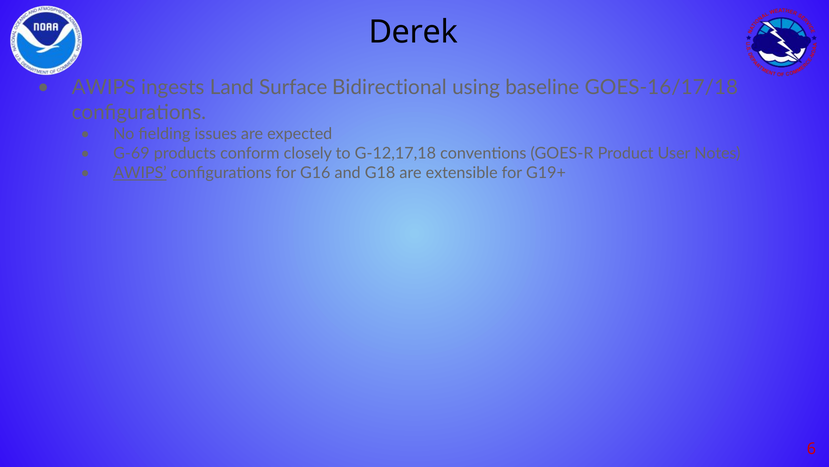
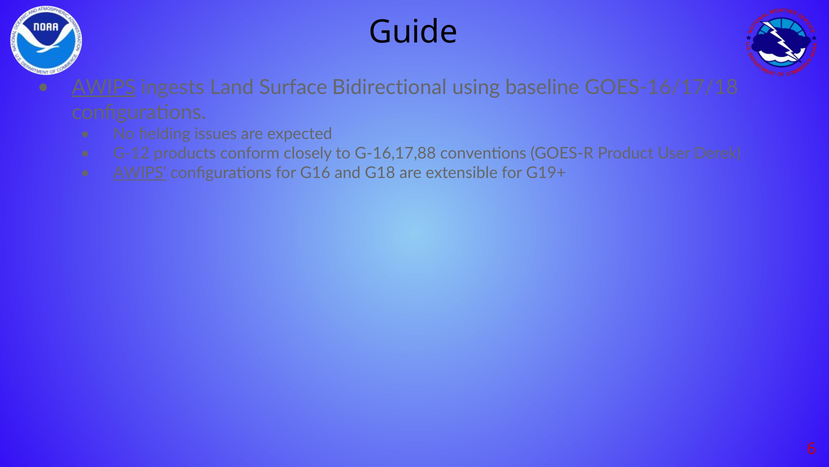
Derek: Derek -> Guide (413, 32)
AWIPS underline: none -> present (104, 87)
G-69: G-69 -> G-12 (131, 153)
G-12,17,18: G-12,17,18 -> G-16,17,88 (395, 153)
Notes: Notes -> Derek (717, 153)
